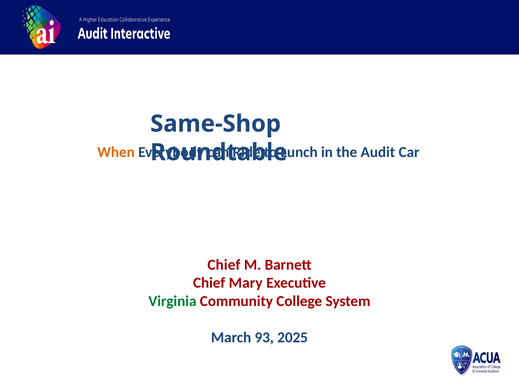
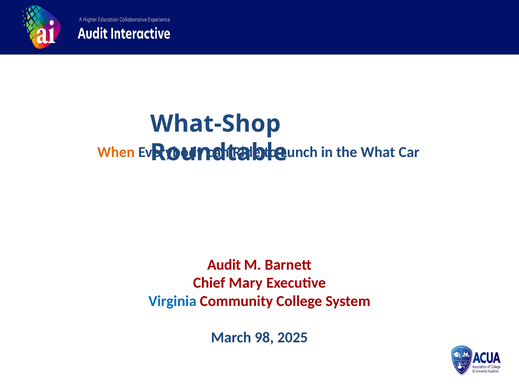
Same-Shop: Same-Shop -> What-Shop (215, 124)
Audit: Audit -> What (378, 152)
Chief: Chief -> Audit (224, 264)
Virginia colour: green -> blue (172, 301)
93: 93 -> 98 (264, 337)
